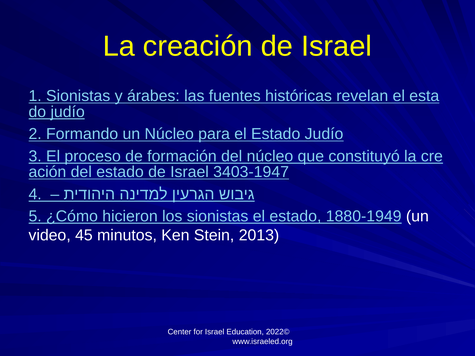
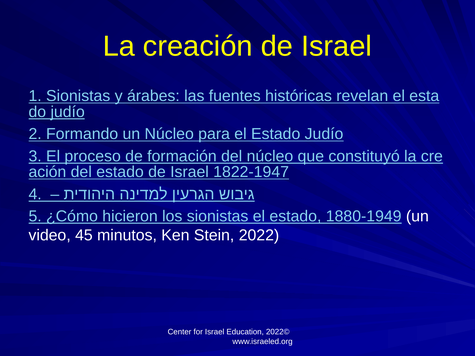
3403-1947: 3403-1947 -> 1822-1947 (251, 172)
2013: 2013 -> 2022 (259, 235)
